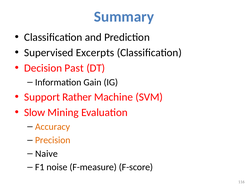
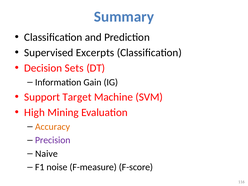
Past: Past -> Sets (74, 68)
Rather: Rather -> Target (77, 97)
Slow: Slow -> High (35, 112)
Precision colour: orange -> purple (53, 140)
